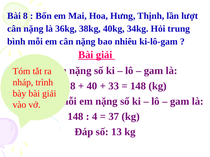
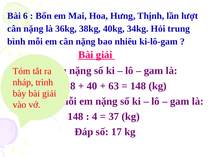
8: 8 -> 6 (25, 16)
33: 33 -> 63 (114, 86)
13: 13 -> 17 (117, 132)
